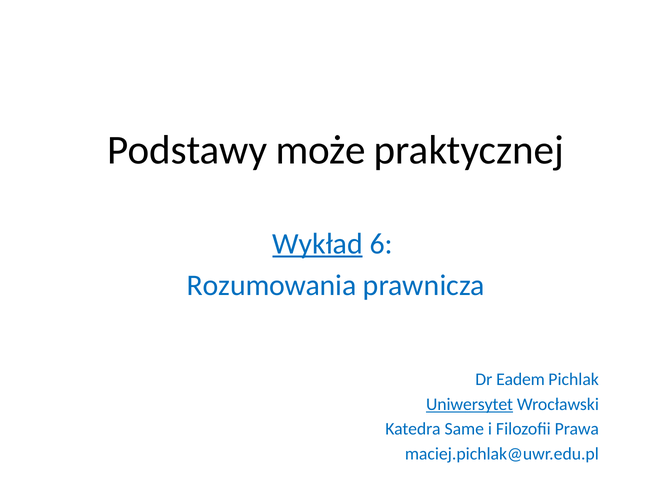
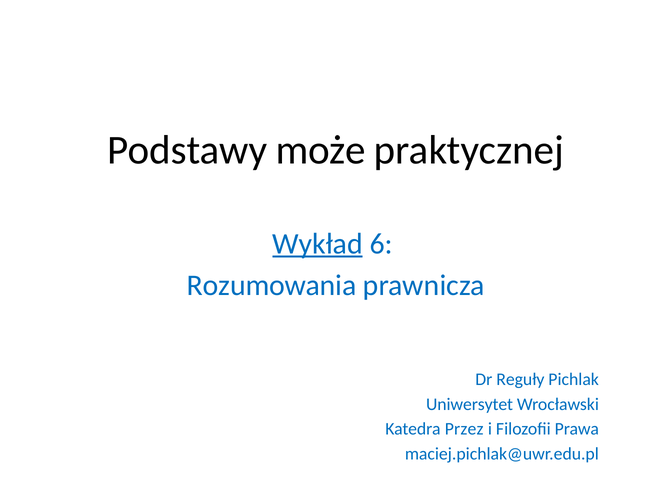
Eadem: Eadem -> Reguły (520, 379)
Uniwersytet underline: present -> none (470, 404)
Same: Same -> Przez (464, 429)
